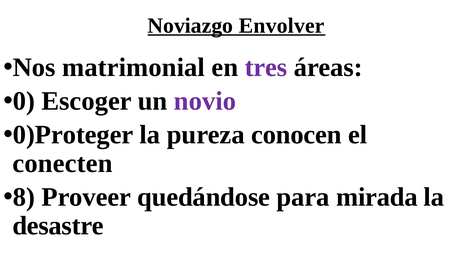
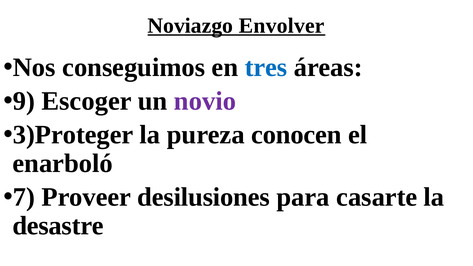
matrimonial: matrimonial -> conseguimos (134, 67)
tres colour: purple -> blue (266, 67)
0: 0 -> 9 (24, 101)
0)Proteger: 0)Proteger -> 3)Proteger (73, 135)
conecten: conecten -> enarboló (63, 163)
8: 8 -> 7 (24, 197)
quedándose: quedándose -> desilusiones (204, 197)
mirada: mirada -> casarte (377, 197)
